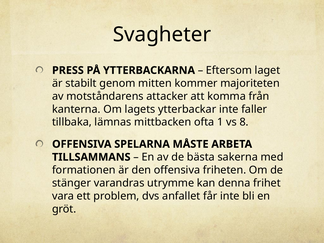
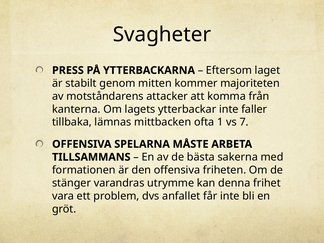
8: 8 -> 7 (244, 122)
